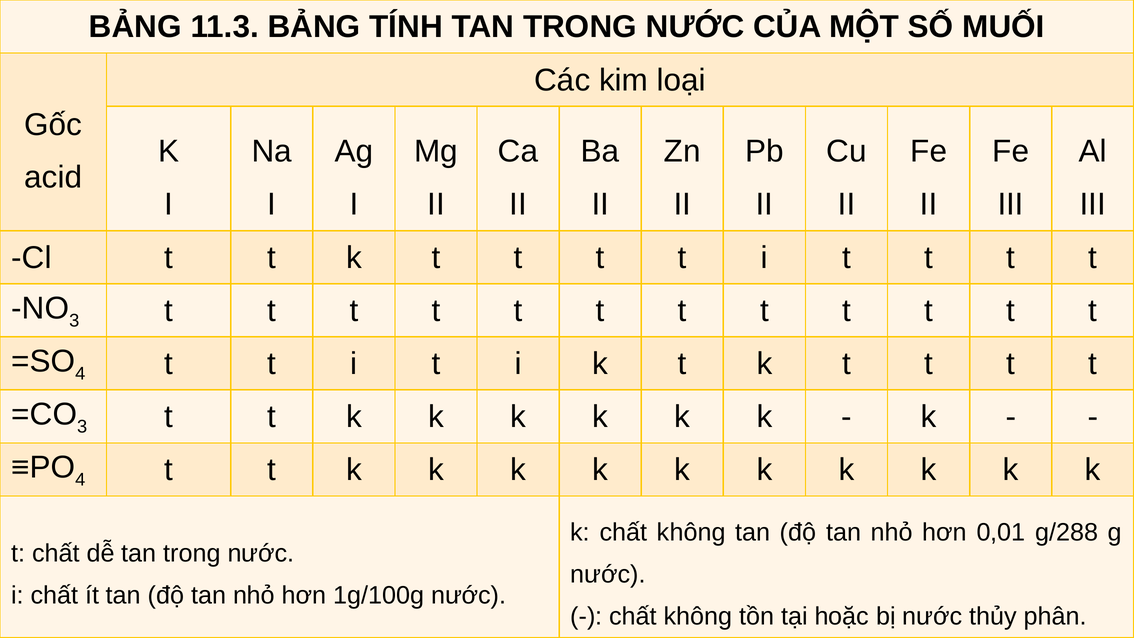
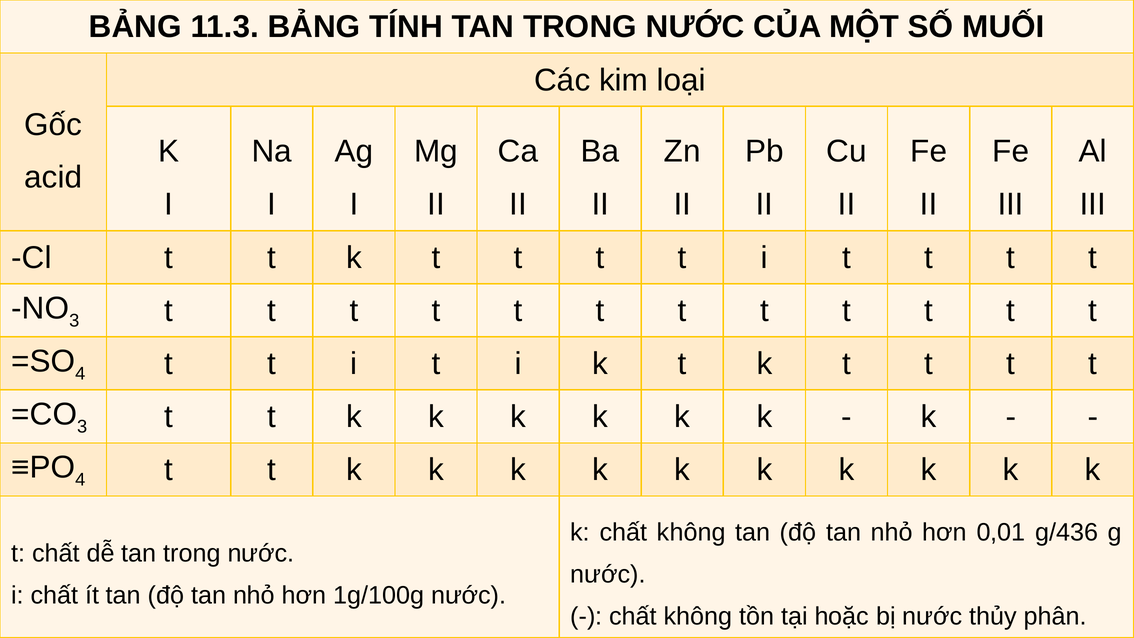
g/288: g/288 -> g/436 (1067, 532)
